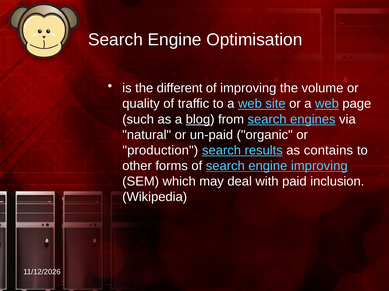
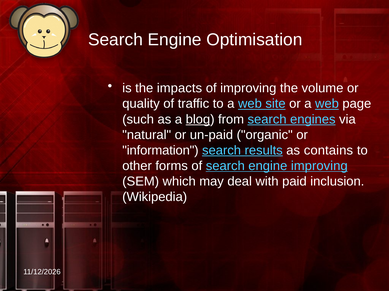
different: different -> impacts (179, 88)
production: production -> information (160, 151)
